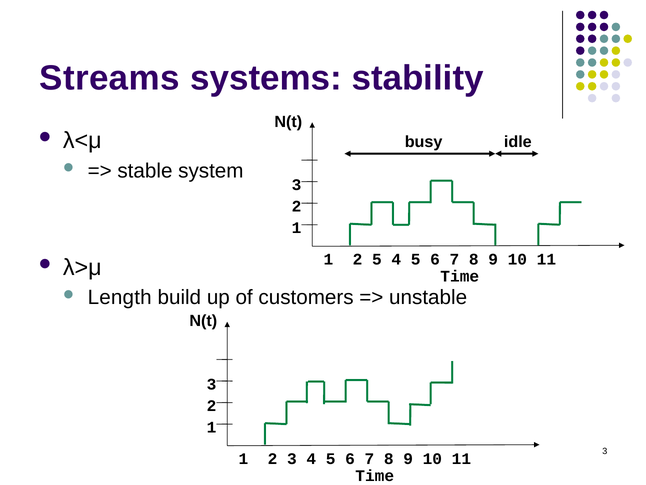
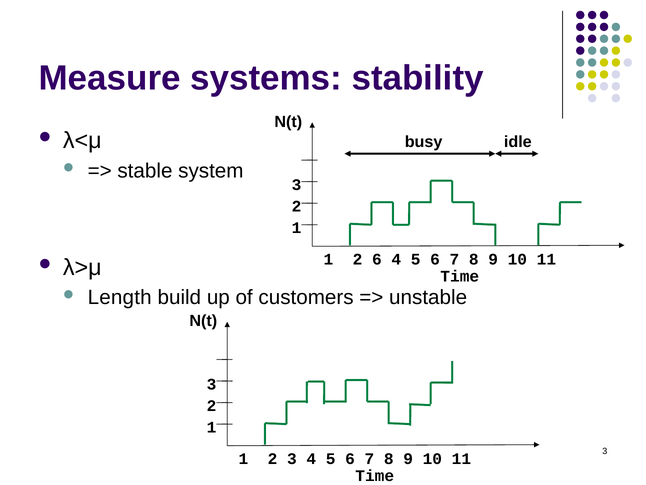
Streams: Streams -> Measure (110, 78)
2 5: 5 -> 6 (377, 259)
